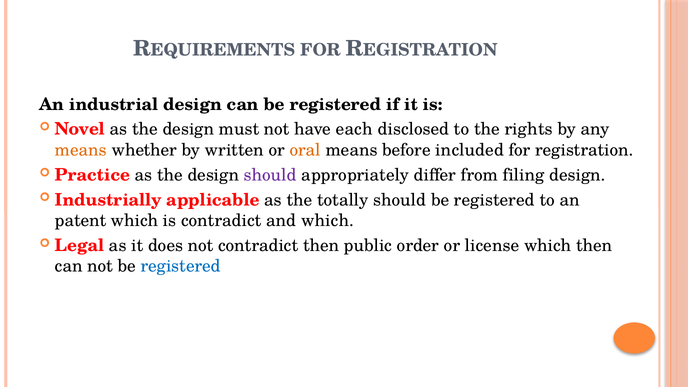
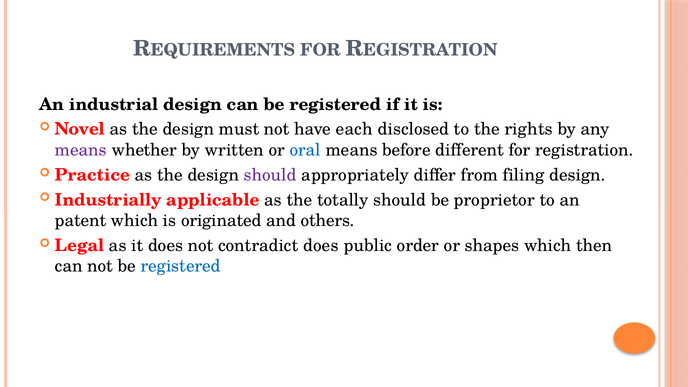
means colour: orange -> purple (81, 150)
oral colour: orange -> blue (305, 150)
included: included -> different (470, 150)
should be registered: registered -> proprietor (494, 200)
is contradict: contradict -> originated (221, 220)
and which: which -> others (328, 220)
contradict then: then -> does (321, 245)
license: license -> shapes (492, 245)
